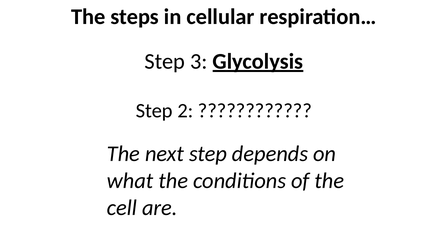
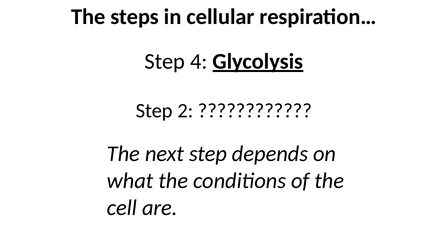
3: 3 -> 4 (199, 61)
